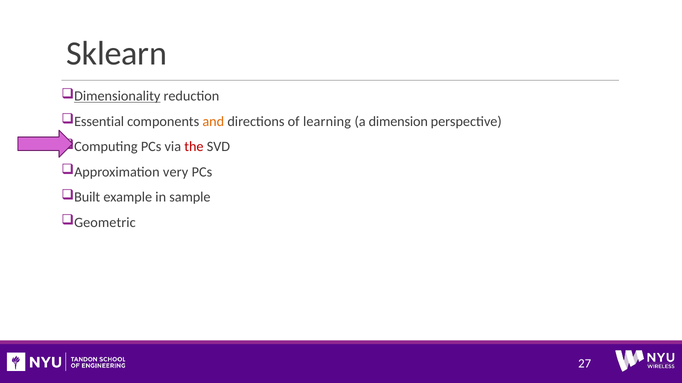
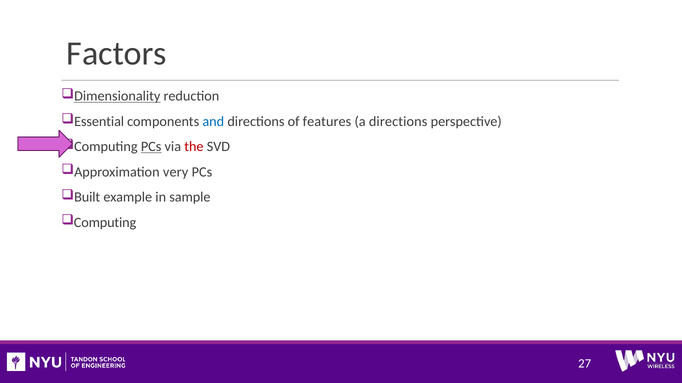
Sklearn: Sklearn -> Factors (117, 53)
and colour: orange -> blue (213, 122)
learning: learning -> features (327, 122)
a dimension: dimension -> directions (398, 122)
PCs underline: none -> present (151, 147)
Geometric: Geometric -> Computing (105, 223)
